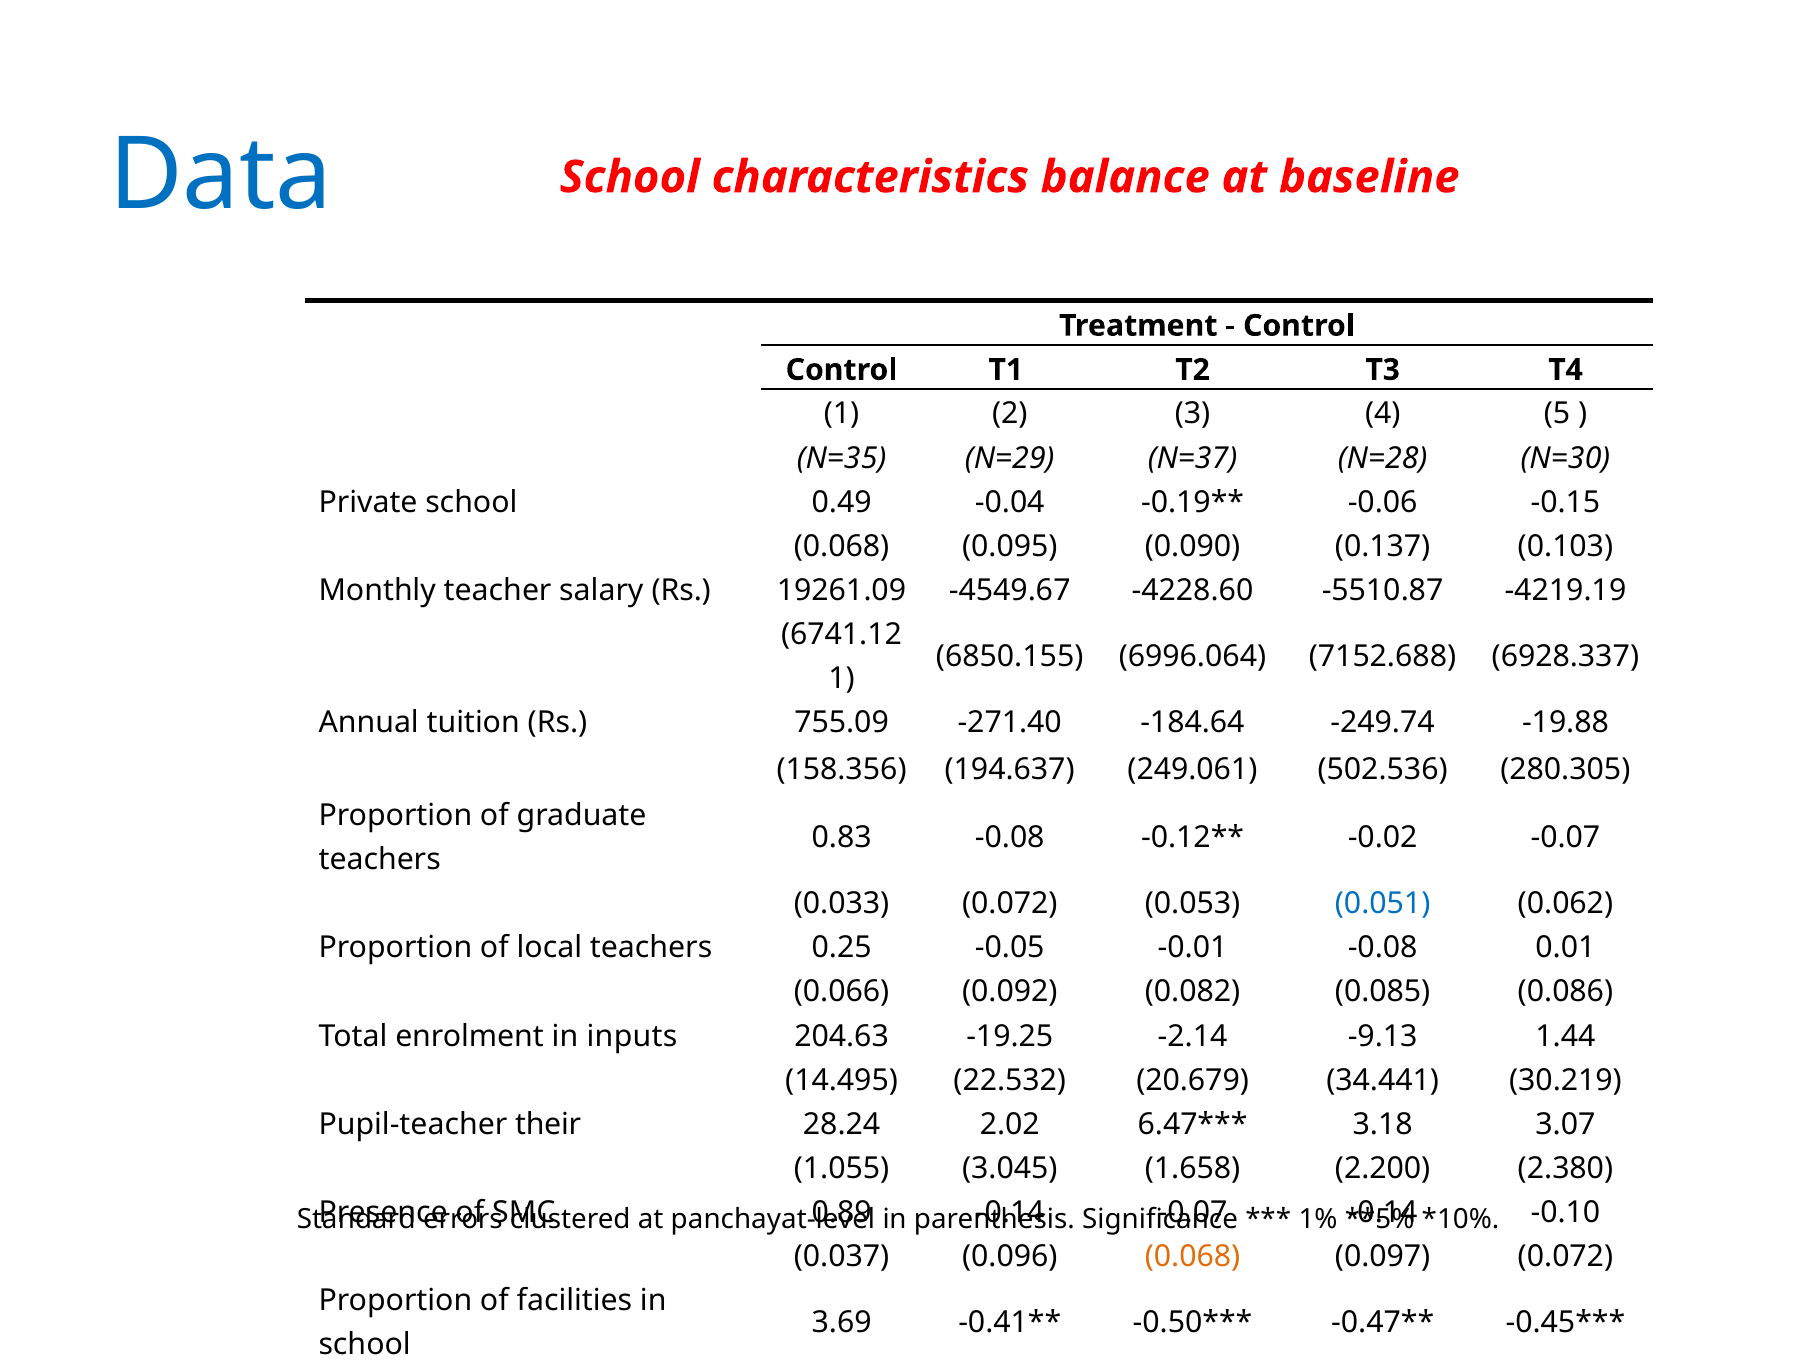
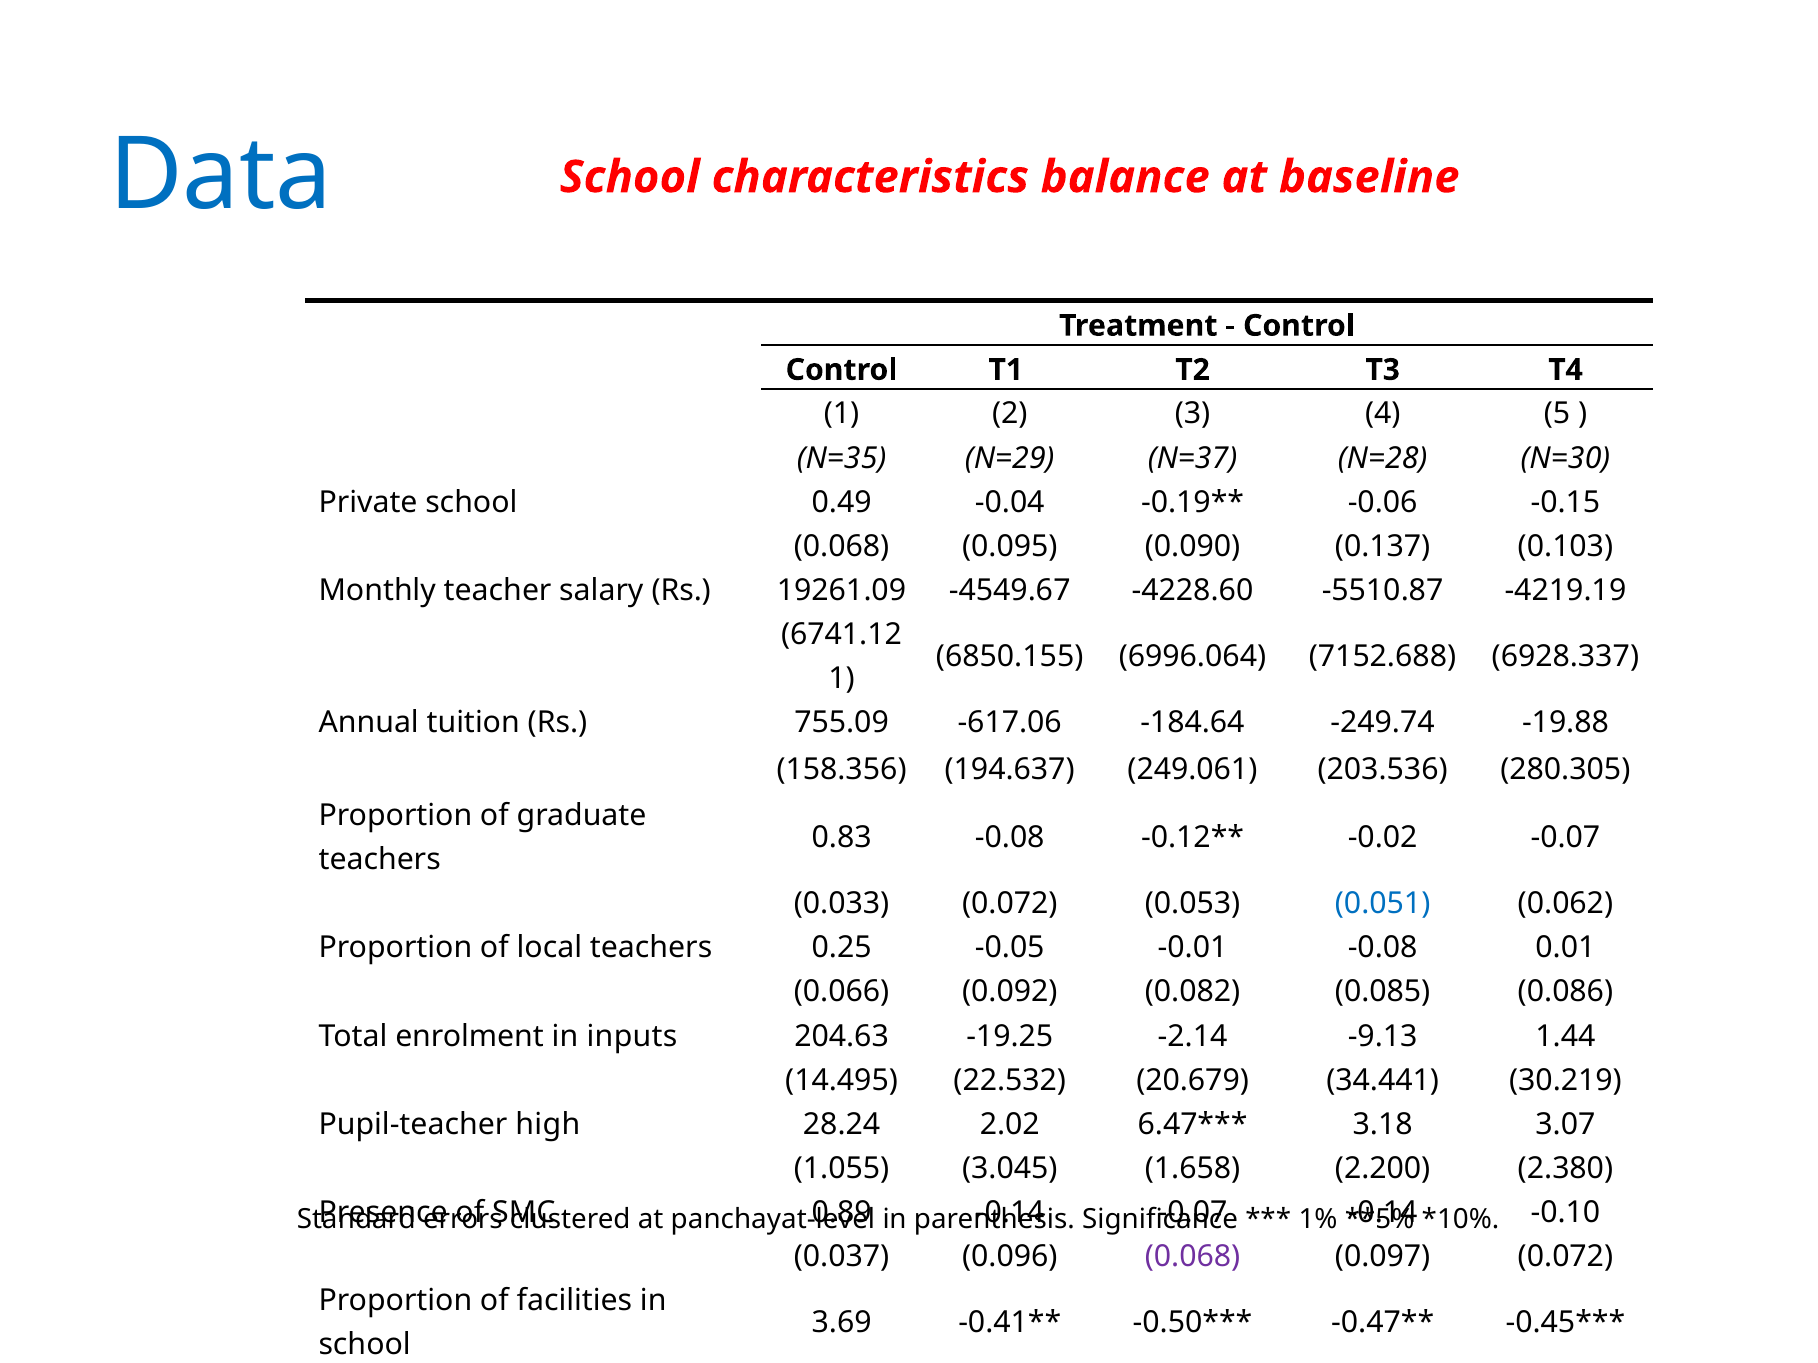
-271.40: -271.40 -> -617.06 (1010, 723)
502.536: 502.536 -> 203.536 (1383, 769)
their: their -> high (548, 1125)
0.068 colour: orange -> purple (1193, 1257)
